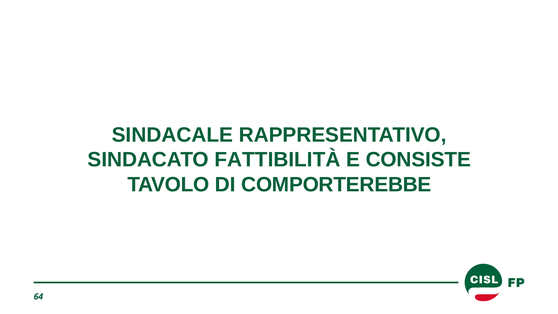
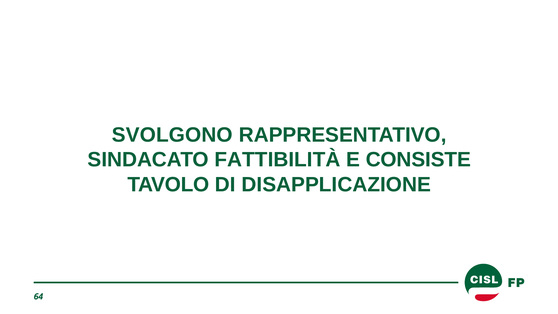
SINDACALE: SINDACALE -> SVOLGONO (172, 135)
COMPORTEREBBE: COMPORTEREBBE -> DISAPPLICAZIONE (336, 185)
